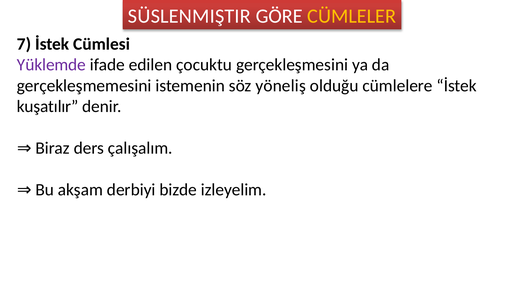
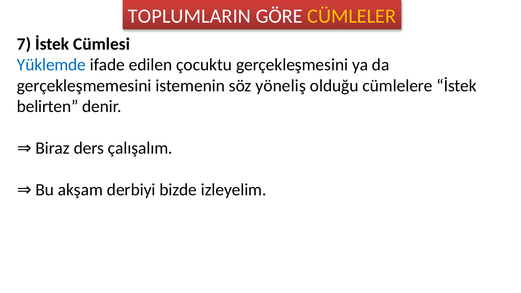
SÜSLENMIŞTIR: SÜSLENMIŞTIR -> TOPLUMLARIN (189, 16)
Yüklemde colour: purple -> blue (51, 65)
kuşatılır: kuşatılır -> belirten (48, 107)
